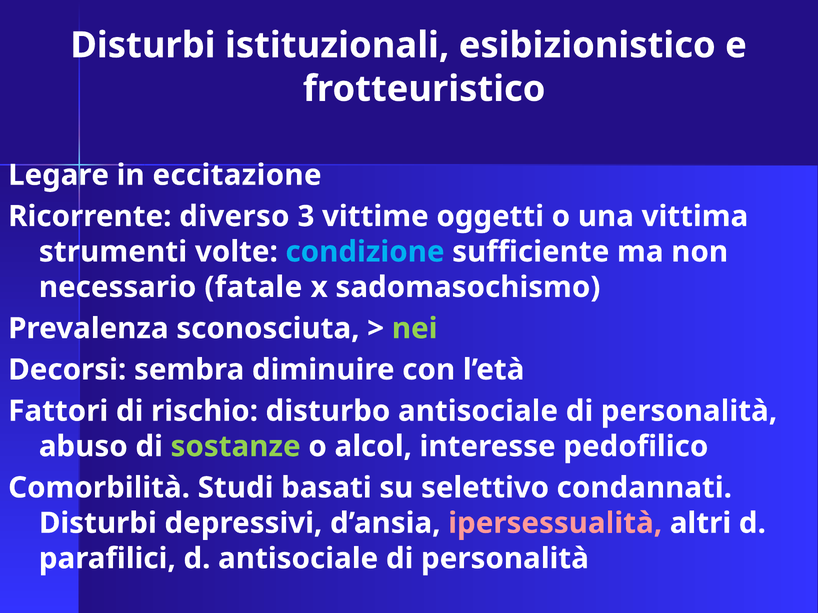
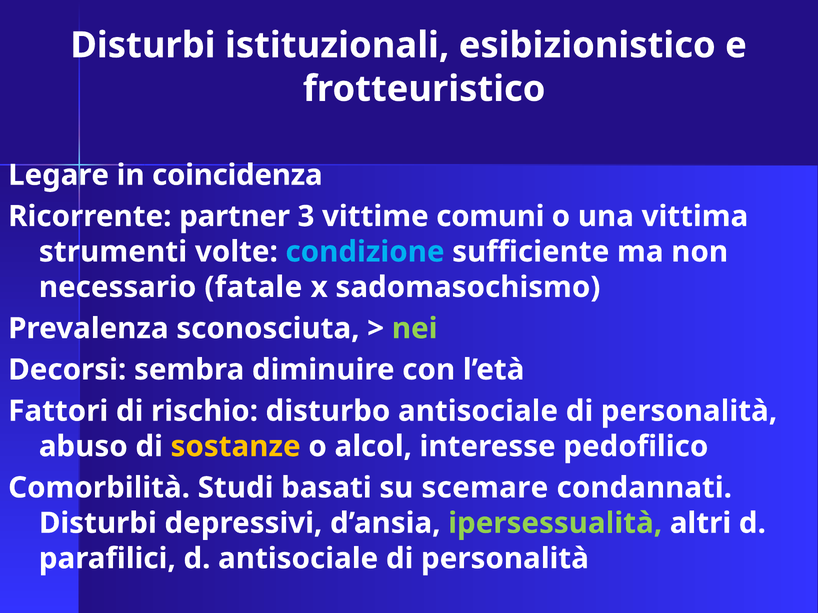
eccitazione: eccitazione -> coincidenza (237, 175)
diverso: diverso -> partner (235, 217)
oggetti: oggetti -> comuni (490, 217)
sostanze colour: light green -> yellow (236, 447)
selettivo: selettivo -> scemare (485, 488)
ipersessualità colour: pink -> light green (555, 524)
